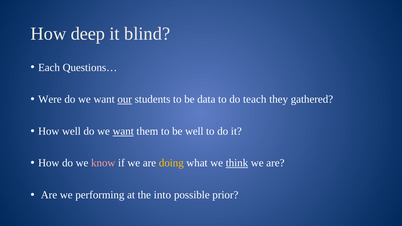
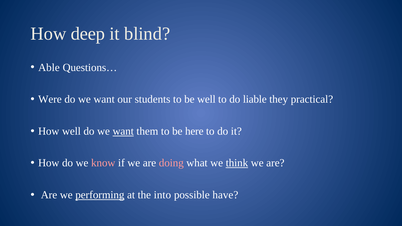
Each: Each -> Able (49, 68)
our underline: present -> none (125, 99)
be data: data -> well (206, 99)
teach: teach -> liable (255, 99)
gathered: gathered -> practical (312, 99)
be well: well -> here (194, 131)
doing colour: yellow -> pink (171, 163)
performing underline: none -> present (100, 195)
prior: prior -> have (225, 195)
